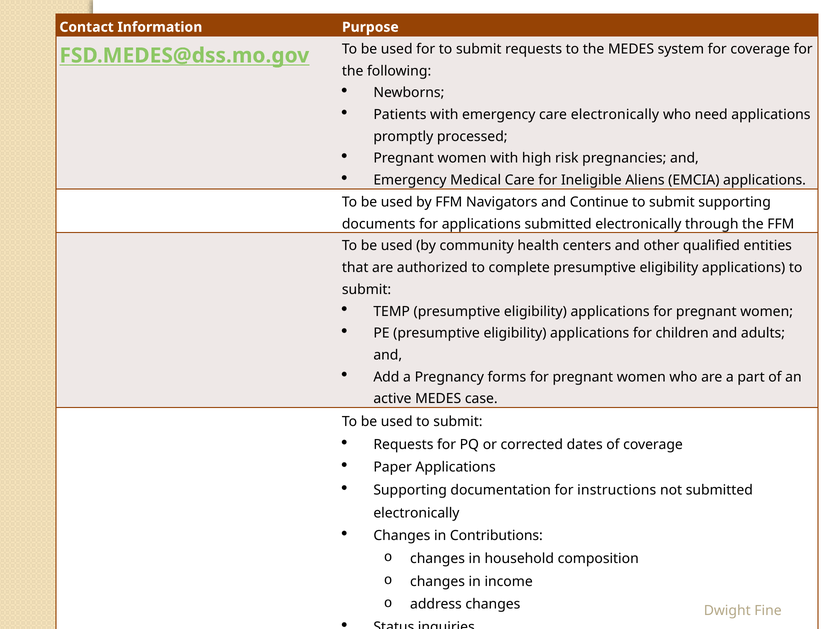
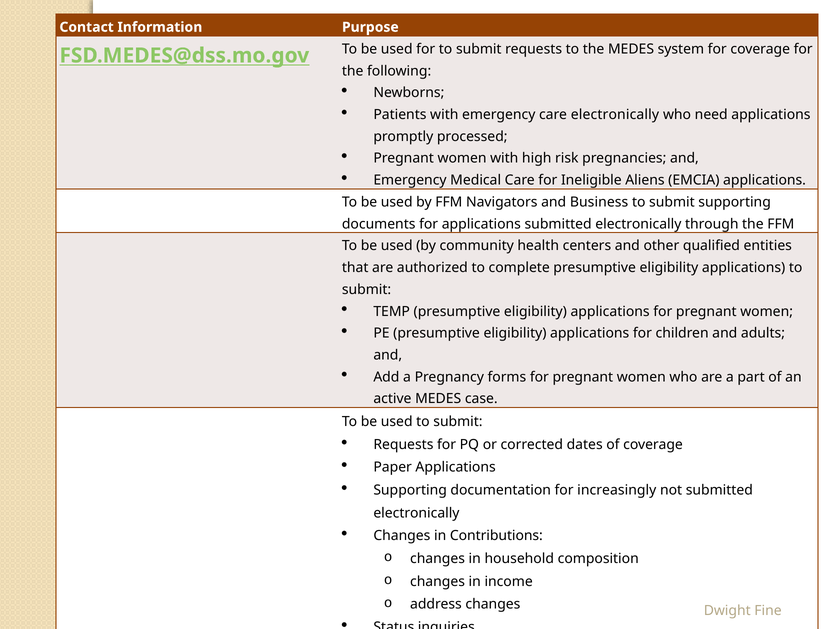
Continue: Continue -> Business (599, 202)
instructions: instructions -> increasingly (617, 490)
